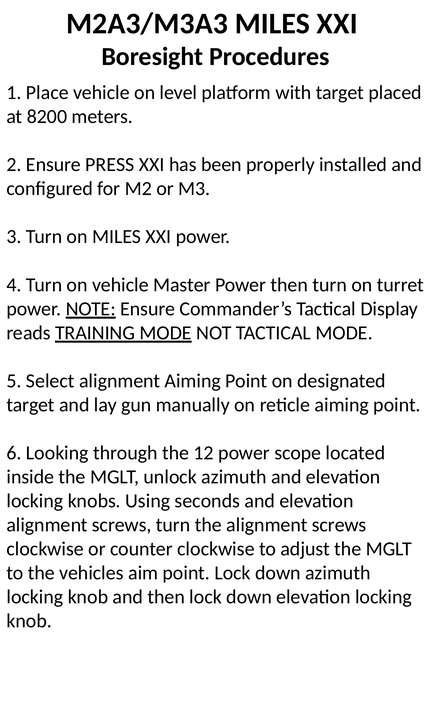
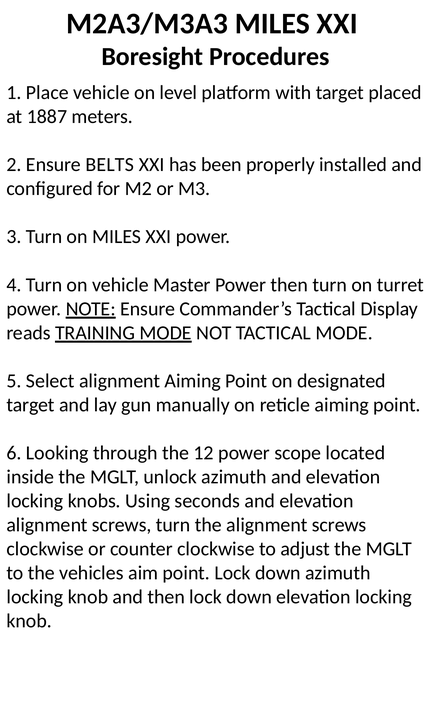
8200: 8200 -> 1887 (47, 117)
PRESS: PRESS -> BELTS (110, 165)
